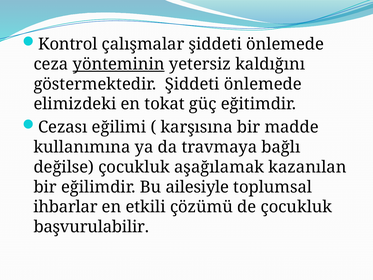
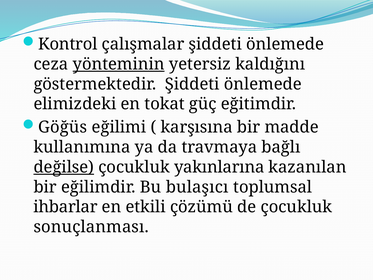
Cezası: Cezası -> Göğüs (63, 127)
değilse underline: none -> present (64, 167)
aşağılamak: aşağılamak -> yakınlarına (219, 167)
ailesiyle: ailesiyle -> bulaşıcı (197, 187)
başvurulabilir: başvurulabilir -> sonuçlanması (91, 227)
